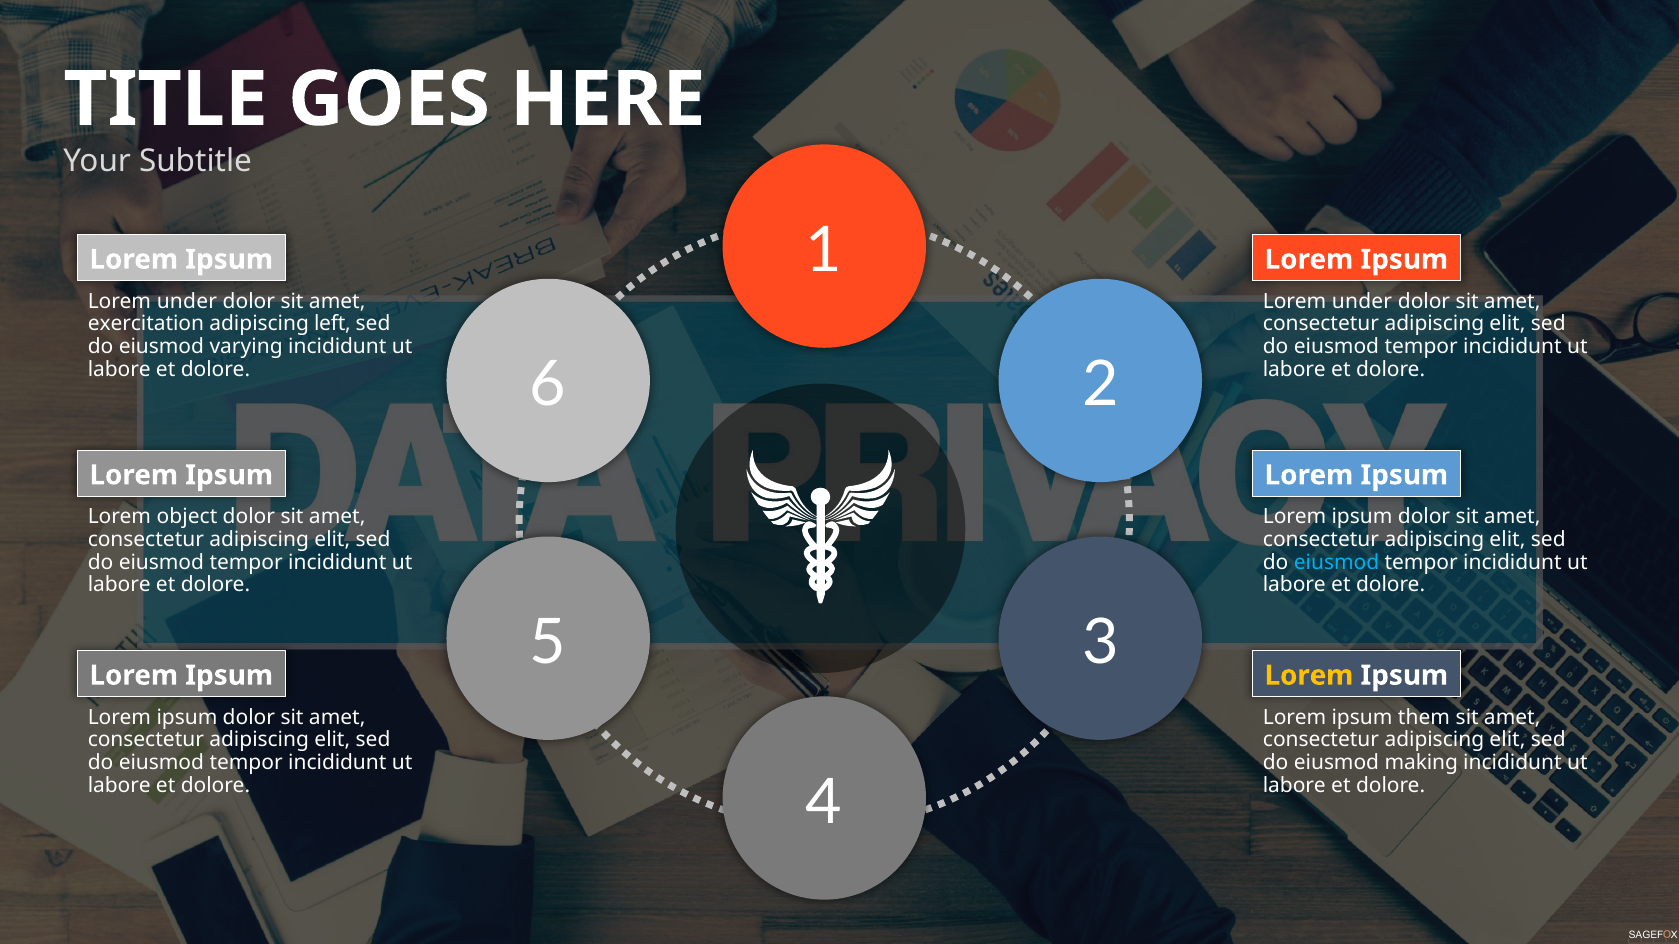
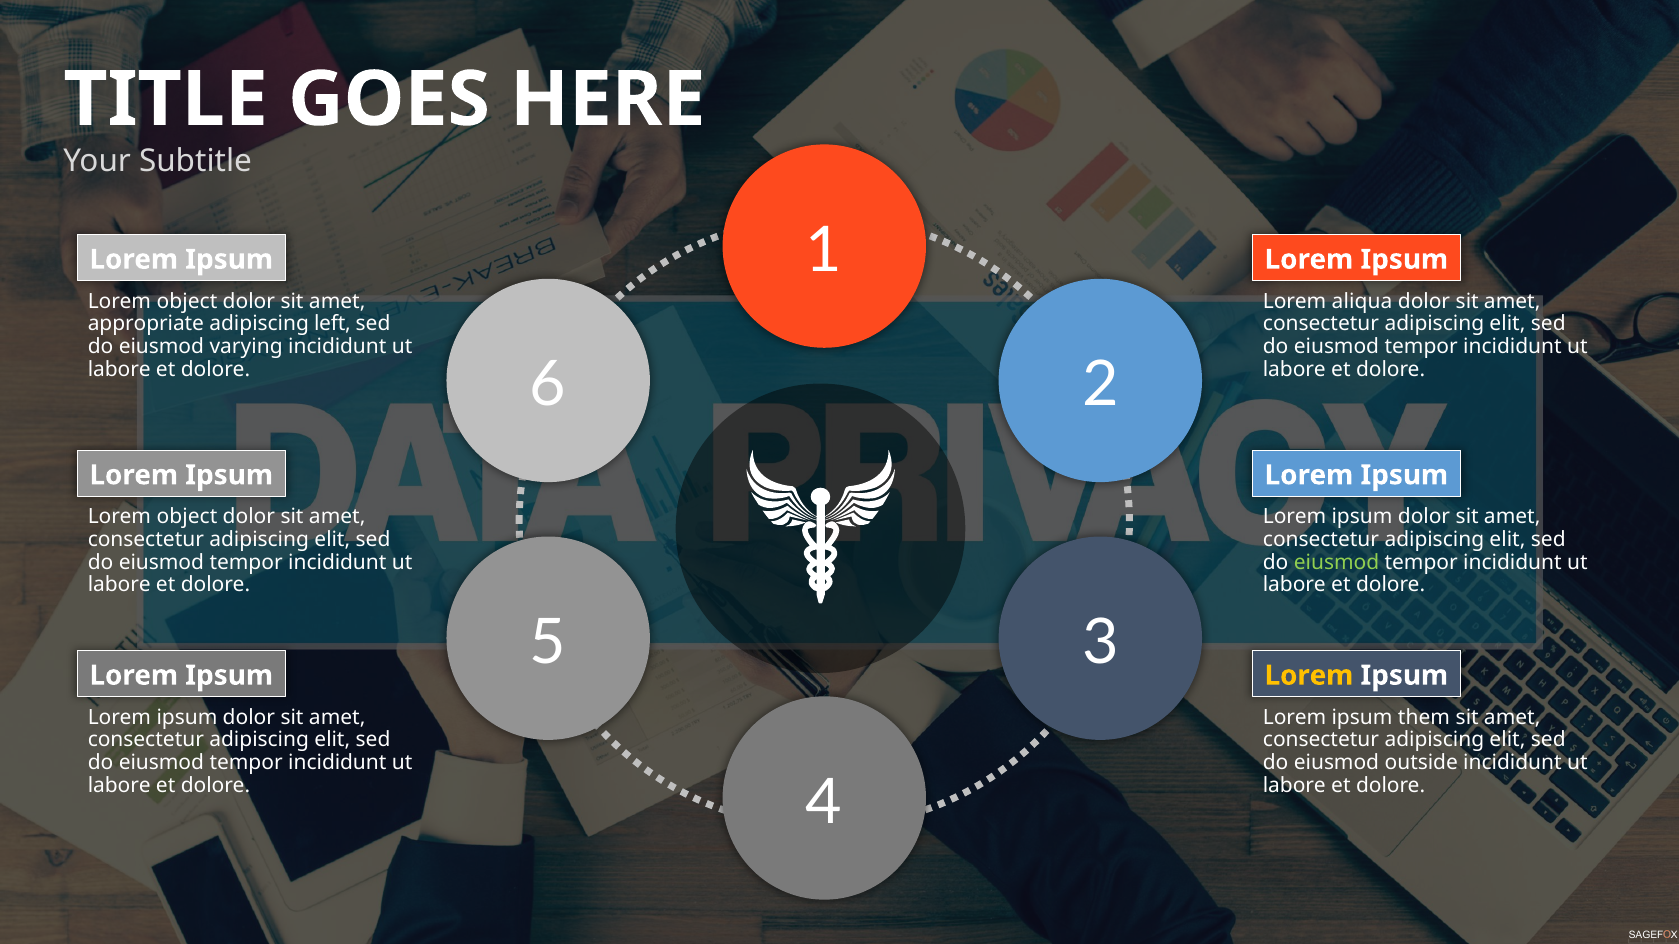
under: under -> object (187, 301)
under: under -> aliqua (1362, 301)
exercitation: exercitation -> appropriate (146, 324)
eiusmod colour: light blue -> light green (1337, 562)
making: making -> outside (1421, 763)
